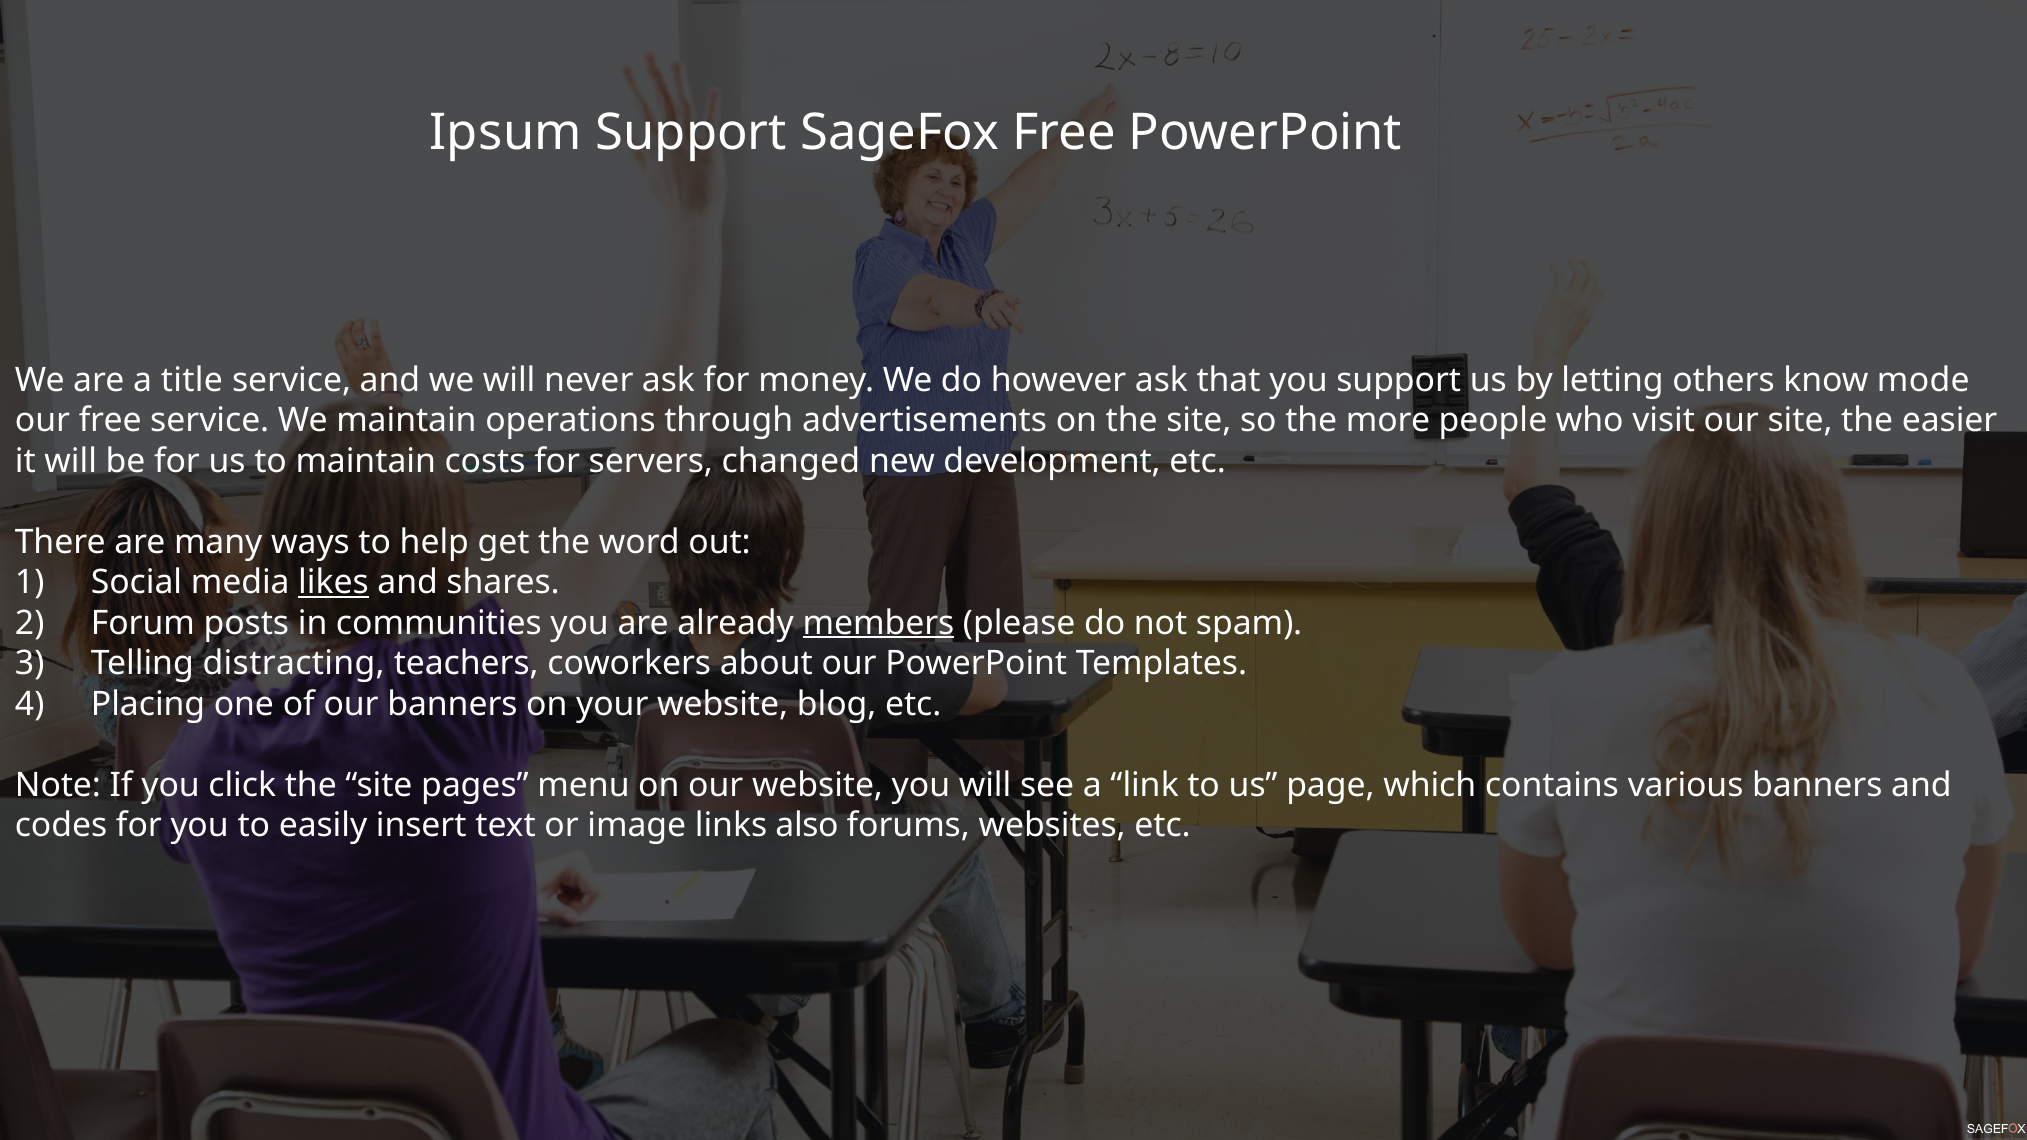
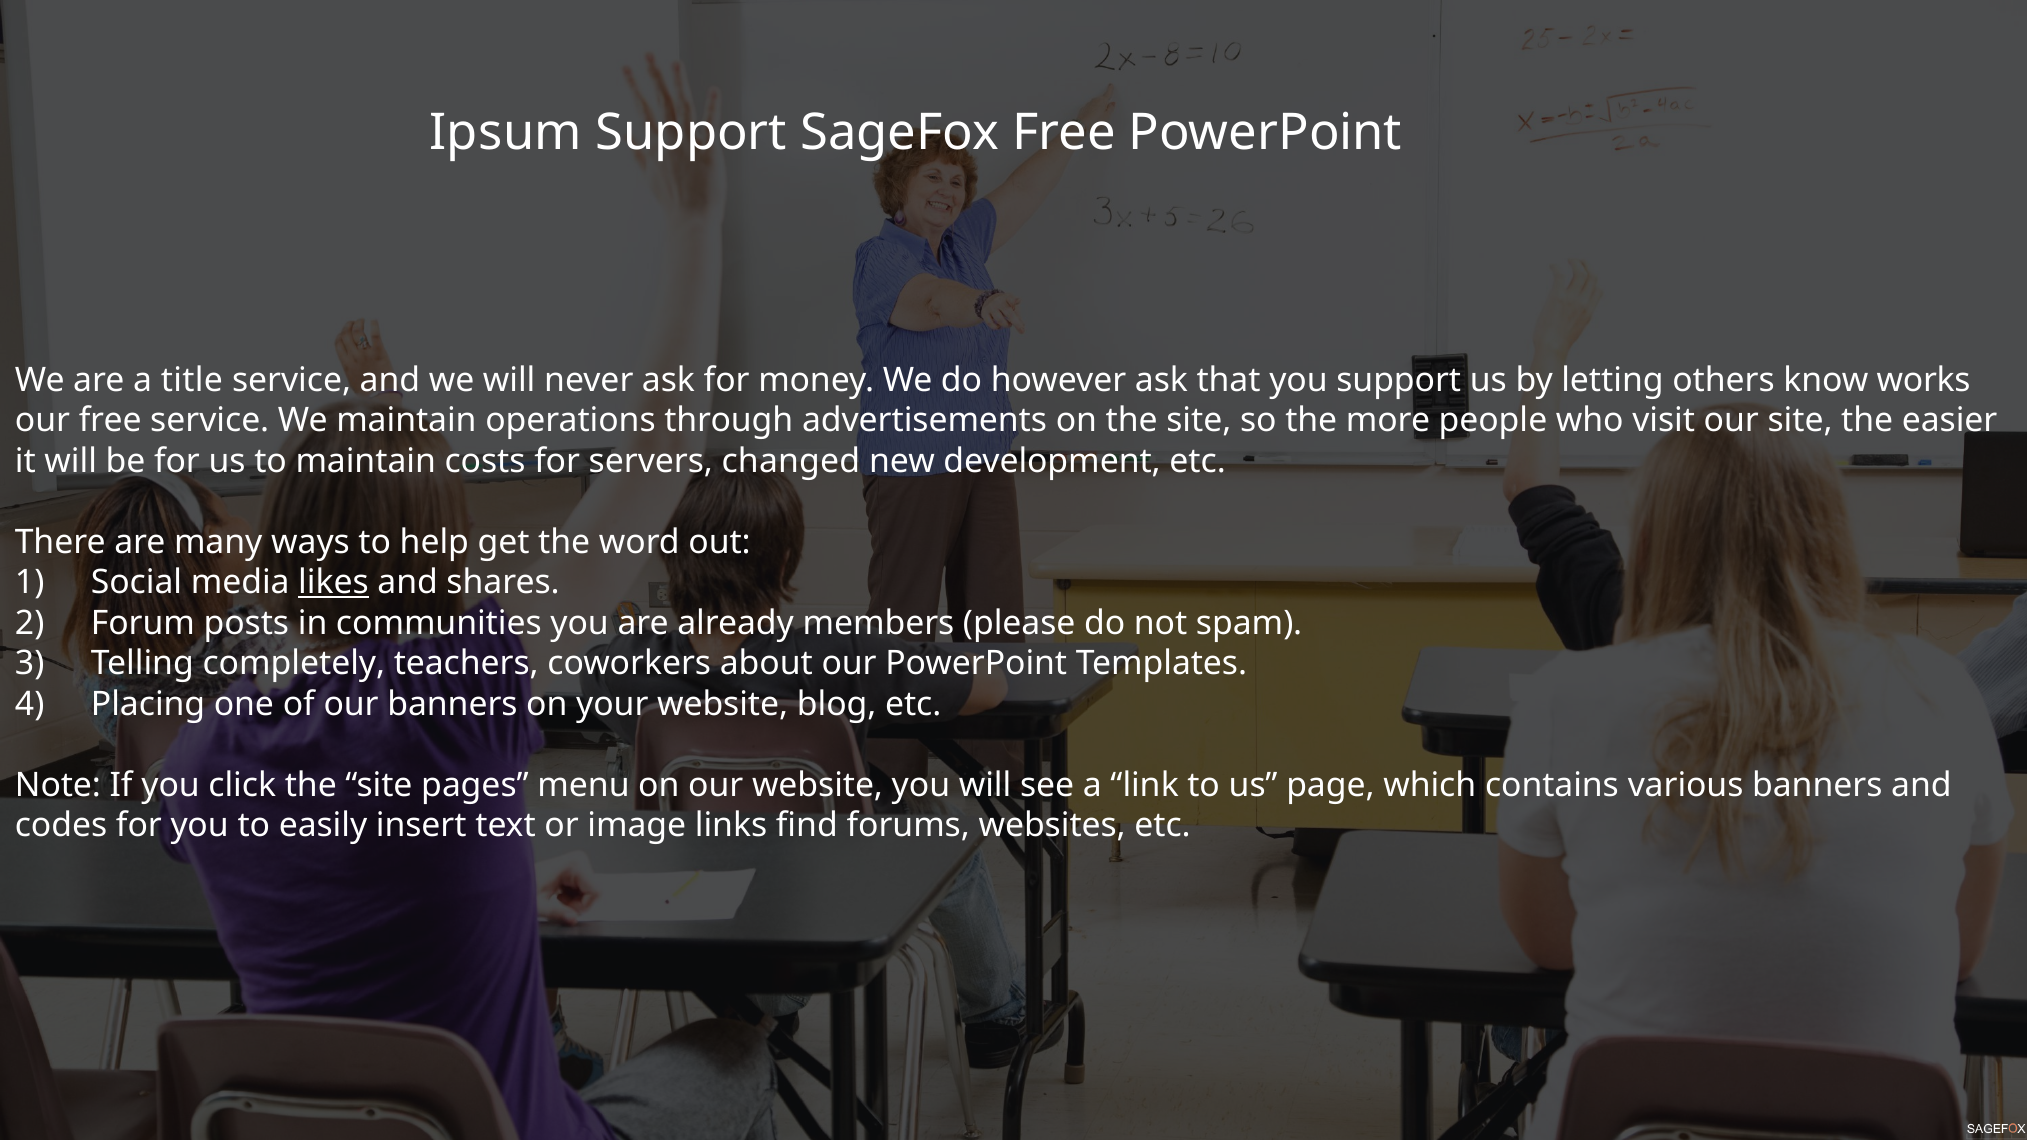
mode: mode -> works (1924, 380)
members underline: present -> none (878, 623)
distracting: distracting -> completely (294, 664)
also: also -> find (807, 826)
